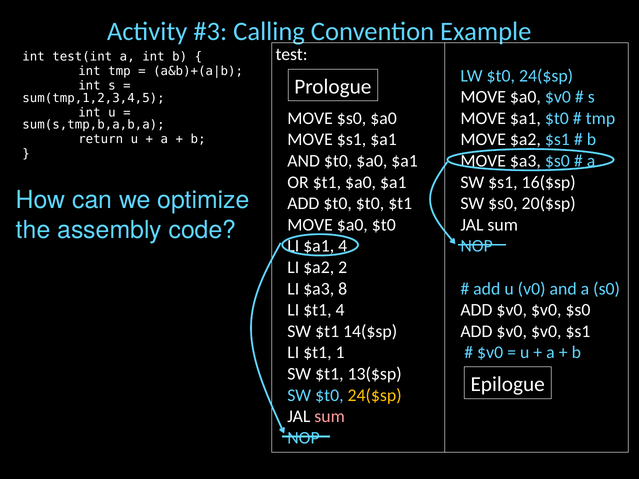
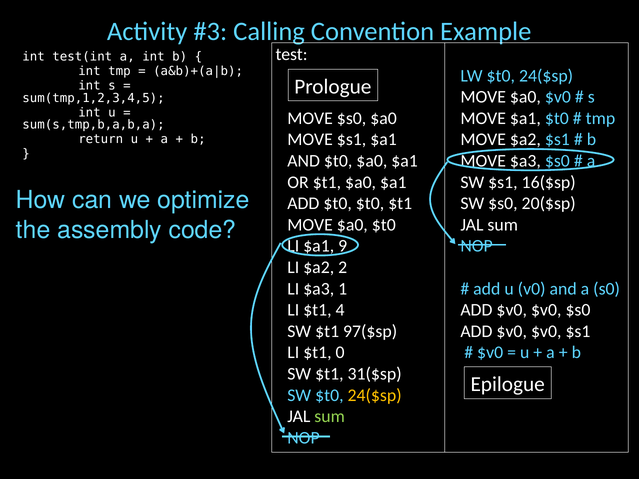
$a1 4: 4 -> 9 (343, 246)
8: 8 -> 1 (343, 289)
14($sp: 14($sp -> 97($sp (370, 331)
1: 1 -> 0 (340, 353)
13($sp: 13($sp -> 31($sp (375, 374)
sum colour: pink -> light green (330, 417)
